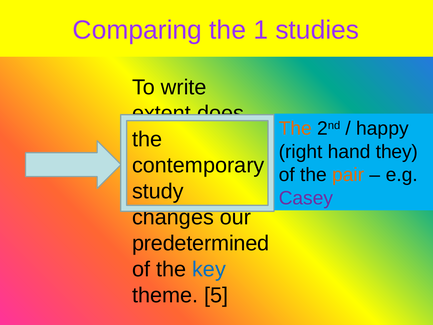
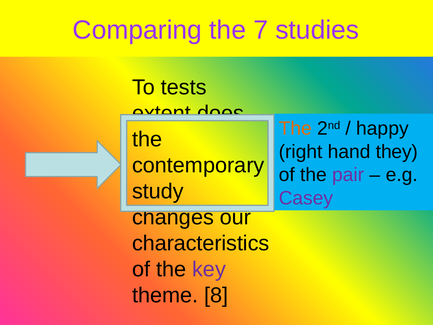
1: 1 -> 7 (261, 30)
write: write -> tests (184, 87)
pair colour: orange -> purple (348, 175)
predetermined: predetermined -> characteristics (201, 243)
key colour: blue -> purple (209, 269)
5: 5 -> 8 (216, 295)
